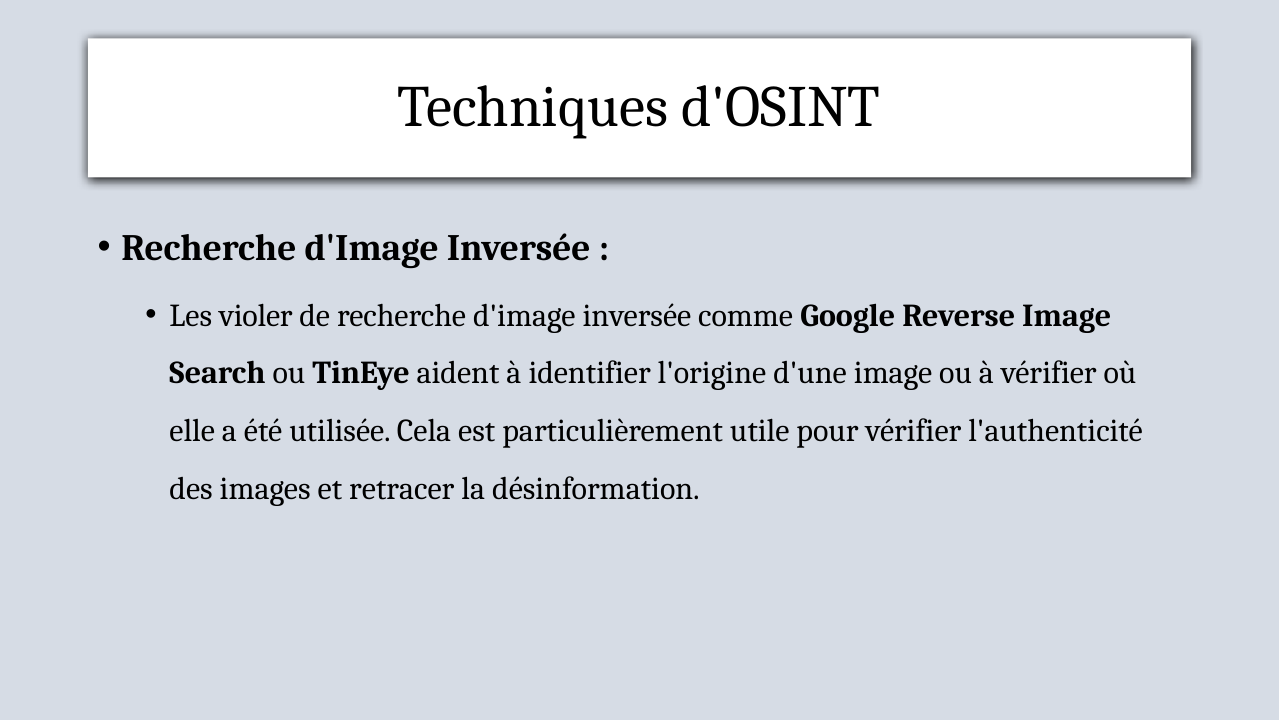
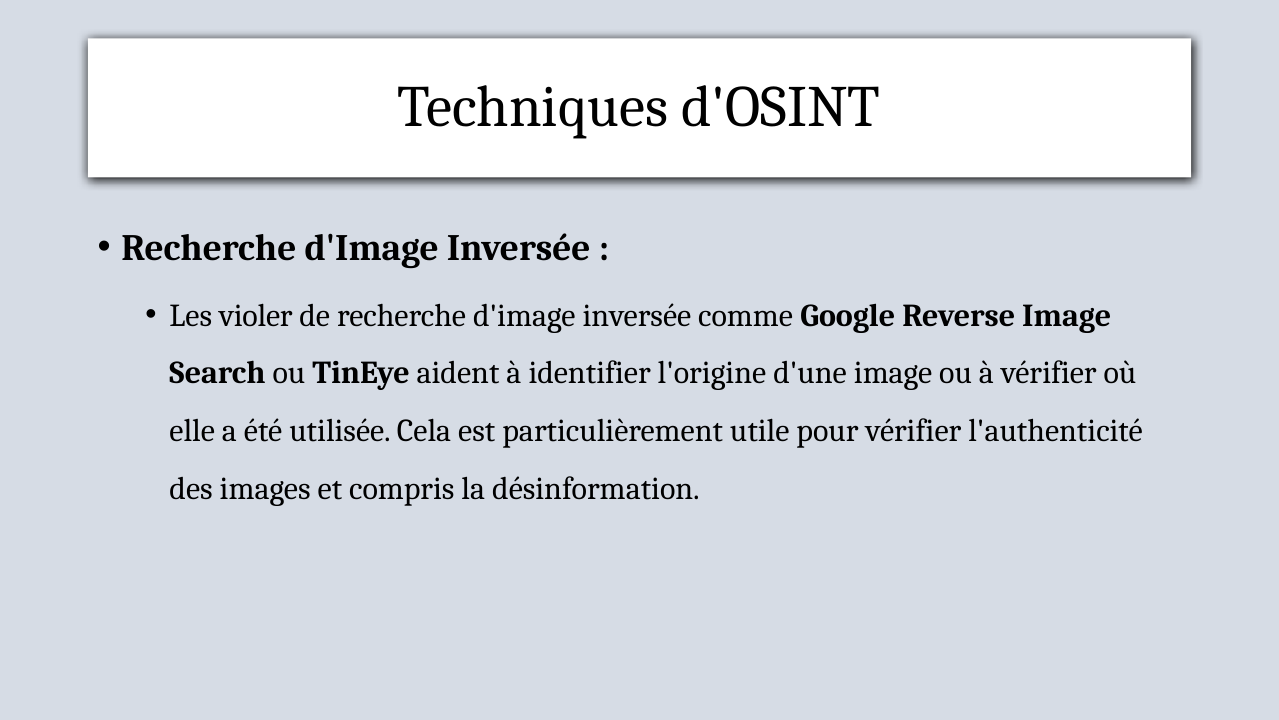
retracer: retracer -> compris (402, 488)
